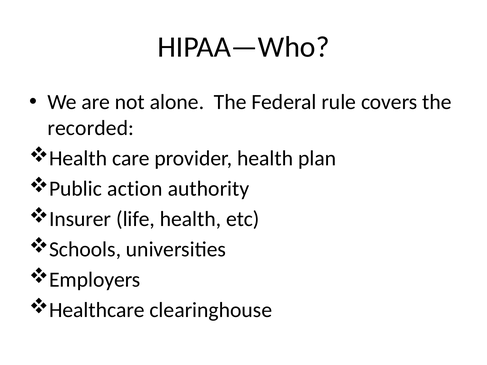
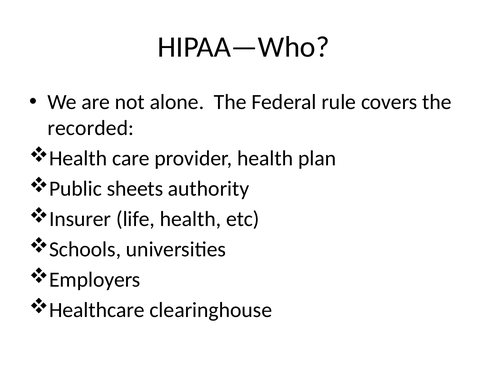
action: action -> sheets (135, 189)
